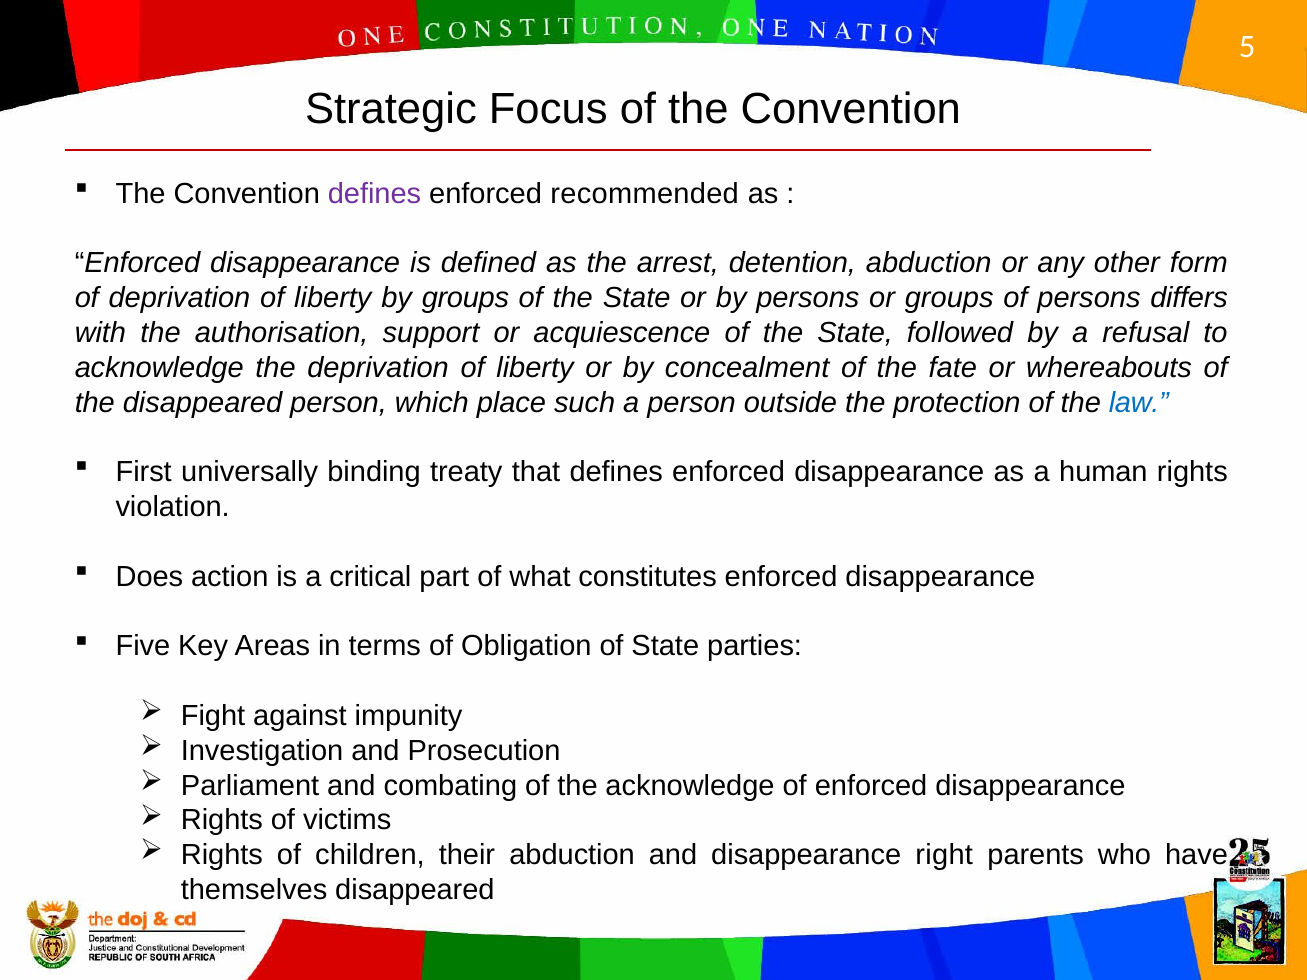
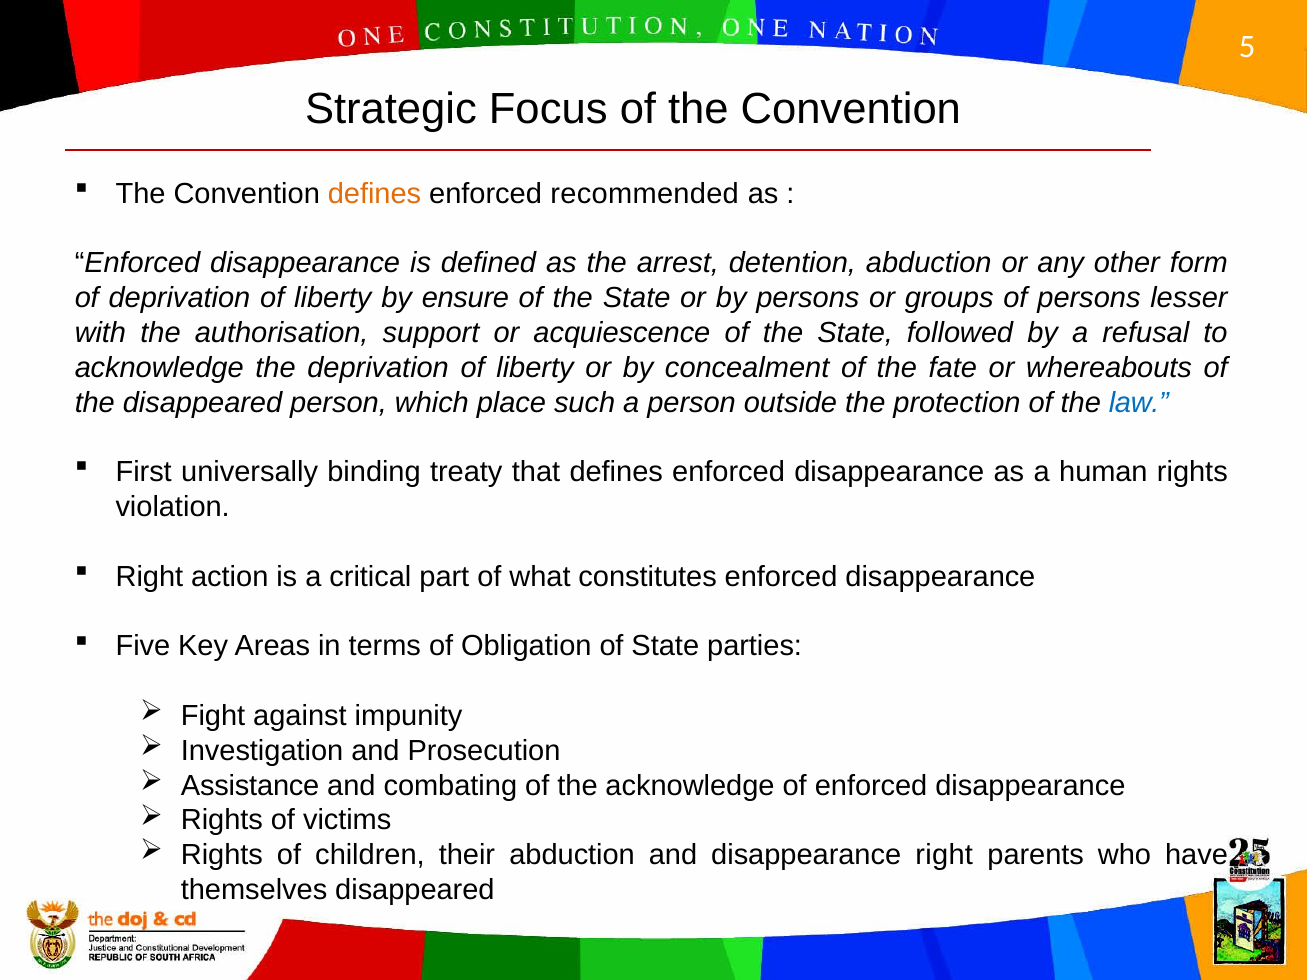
defines colour: purple -> orange (375, 194)
by groups: groups -> ensure (465, 298)
differs: differs -> lesser (1189, 298)
Does: Does -> Right (149, 577)
Parliament: Parliament -> Assistance (250, 786)
